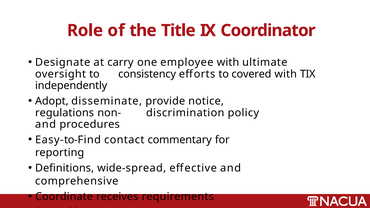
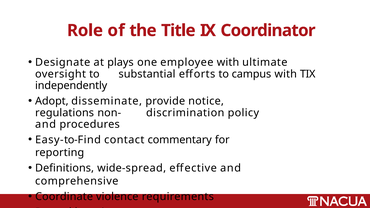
carry: carry -> plays (120, 62)
consistency: consistency -> substantial (147, 74)
covered: covered -> campus (251, 74)
receives: receives -> violence (117, 197)
